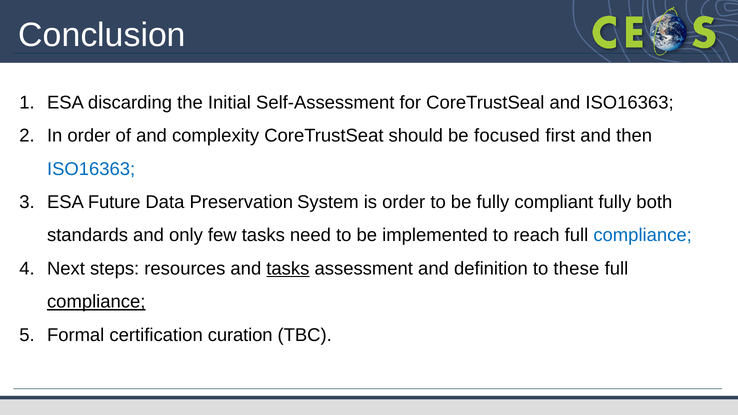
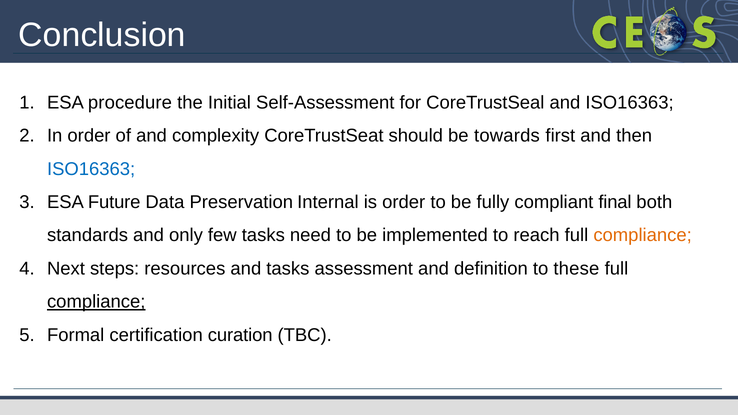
discarding: discarding -> procedure (130, 103)
focused: focused -> towards (507, 136)
System: System -> Internal (328, 202)
compliant fully: fully -> final (615, 202)
compliance colour: blue -> orange (643, 235)
tasks underline: present -> none (288, 269)
